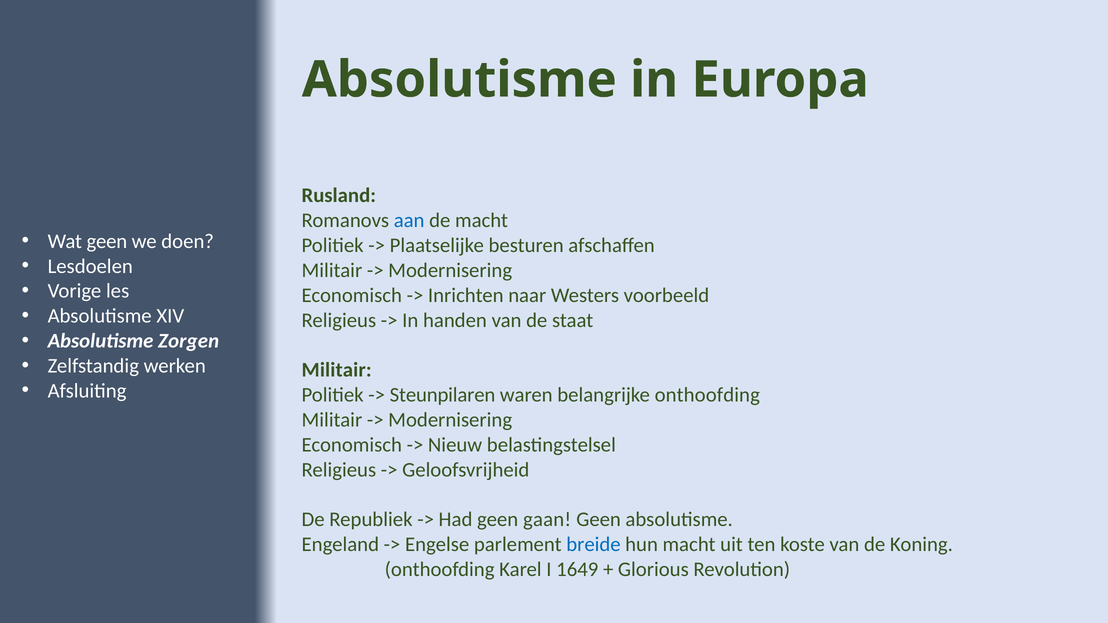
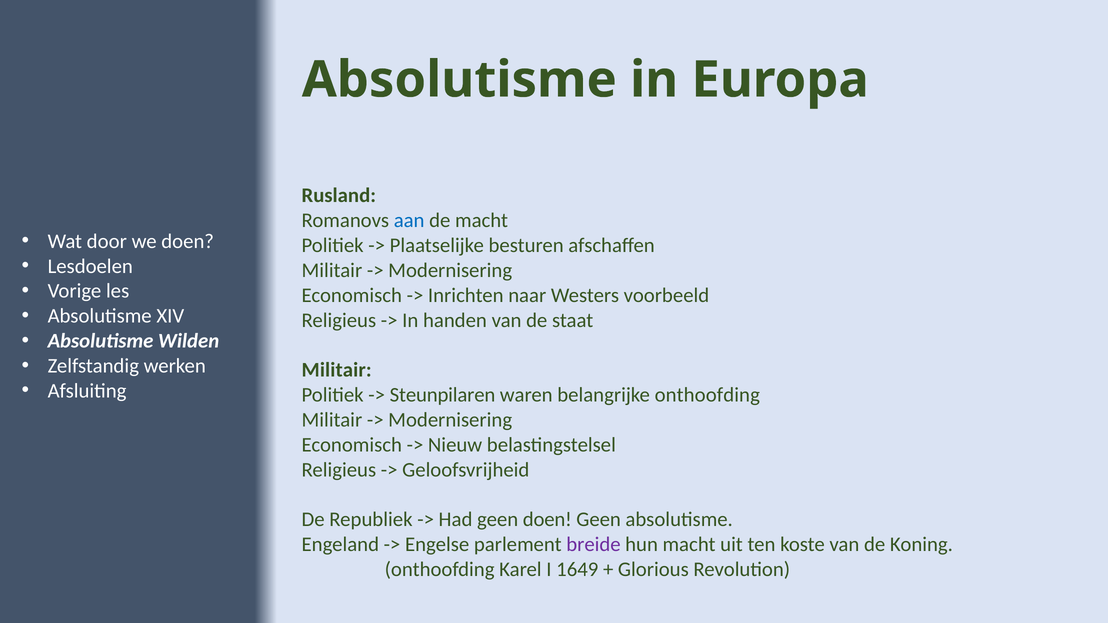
Wat geen: geen -> door (107, 241)
Zorgen: Zorgen -> Wilden (189, 341)
geen gaan: gaan -> doen (547, 520)
breide colour: blue -> purple (593, 545)
